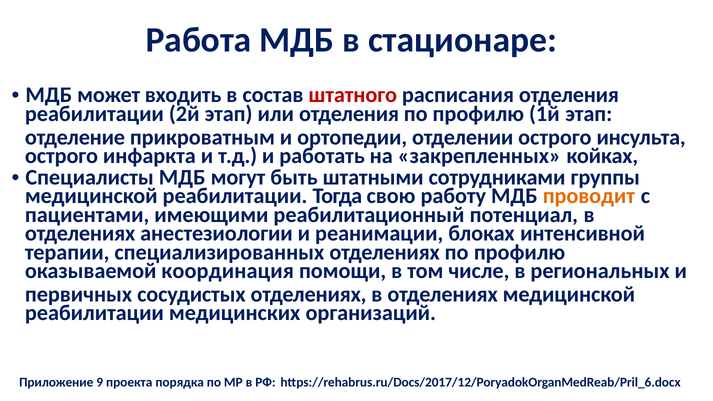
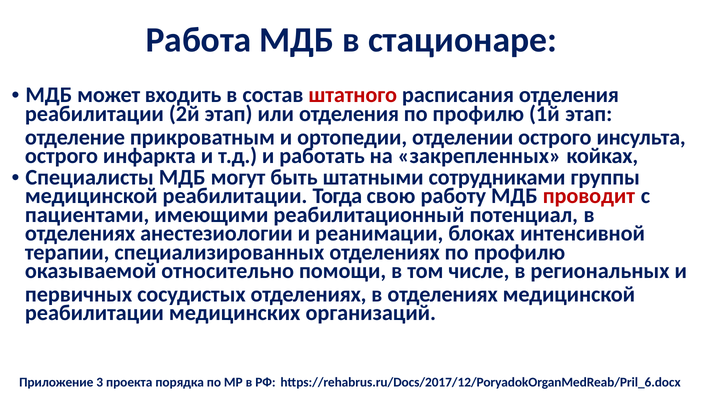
проводит colour: orange -> red (589, 196)
координация: координация -> относительно (228, 271)
9: 9 -> 3 (100, 382)
